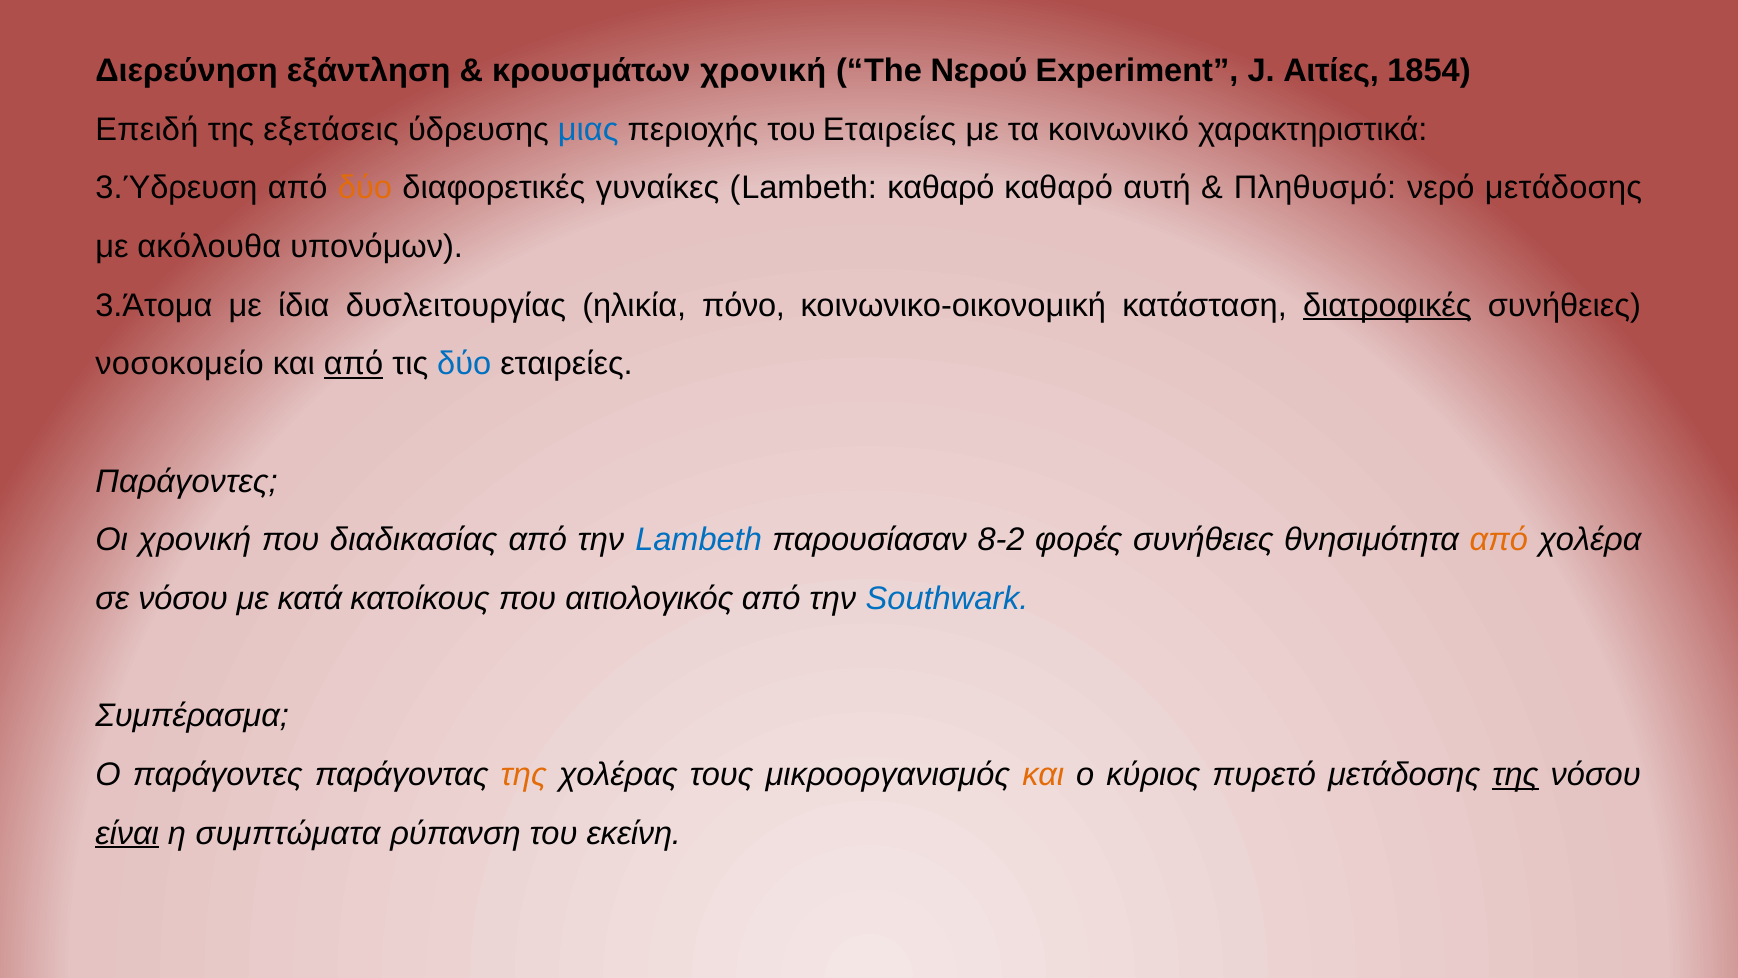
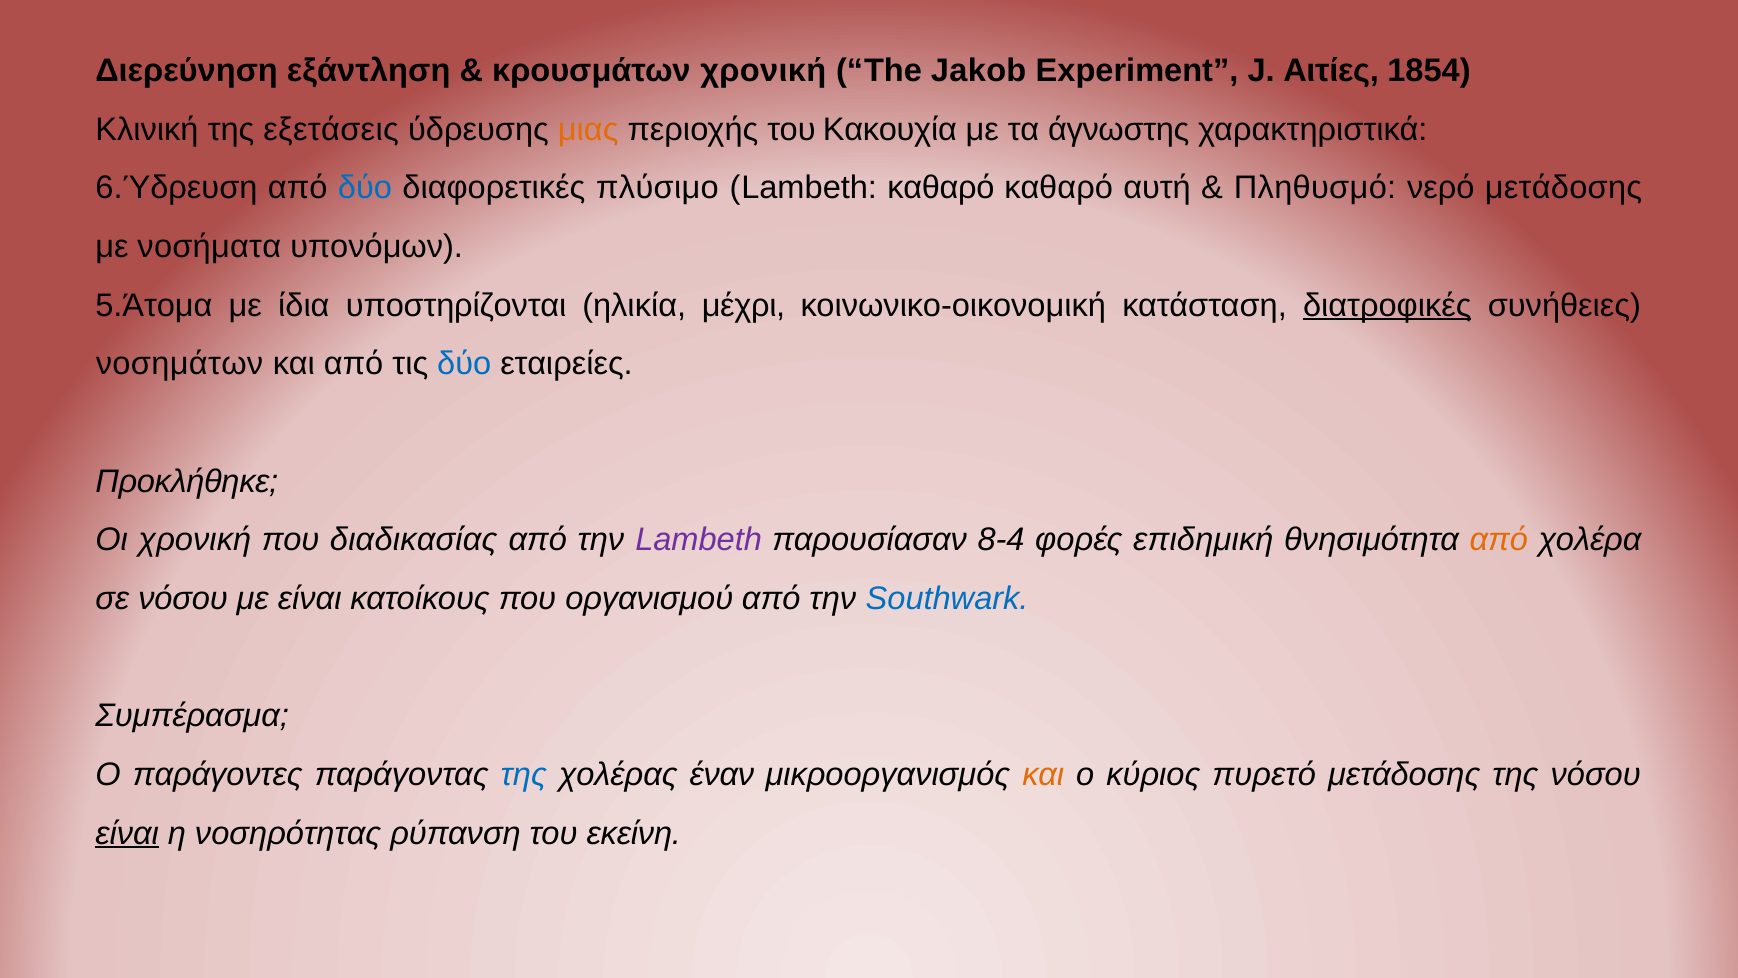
Νερού: Νερού -> Jakob (979, 71)
Επειδή: Επειδή -> Κλινική (147, 129)
μιας colour: blue -> orange (588, 129)
του Εταιρείες: Εταιρείες -> Κακουχία (890, 129)
κοινωνικό: κοινωνικό -> άγνωστης (1119, 129)
3.Ύδρευση: 3.Ύδρευση -> 6.Ύδρευση (176, 188)
δύο colour: orange -> blue (365, 188)
γυναίκες: γυναίκες -> πλύσιμο (657, 188)
ακόλουθα: ακόλουθα -> νοσήματα (209, 247)
3.Άτομα: 3.Άτομα -> 5.Άτομα (154, 305)
δυσλειτουργίας: δυσλειτουργίας -> υποστηρίζονται (456, 305)
πόνο: πόνο -> μέχρι (744, 305)
νοσοκομείο: νοσοκομείο -> νοσημάτων (180, 364)
από underline: present -> none (354, 364)
Παράγοντες: Παράγοντες -> Προκλήθηκε (187, 481)
Lambeth colour: blue -> purple (699, 540)
8-2: 8-2 -> 8-4 (1001, 540)
φορές συνήθειες: συνήθειες -> επιδημική (1203, 540)
με κατά: κατά -> είναι (310, 598)
αιτιολογικός: αιτιολογικός -> οργανισμού (649, 598)
της colour: orange -> blue (524, 774)
τους: τους -> έναν (722, 774)
της underline: present -> none (1515, 774)
συμπτώματα: συμπτώματα -> νοσηρότητας (288, 833)
